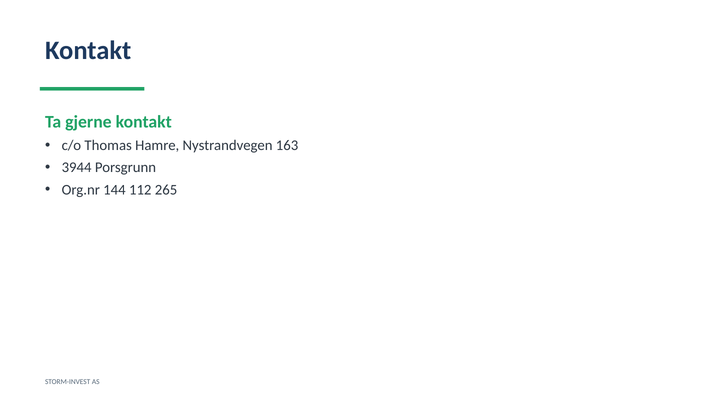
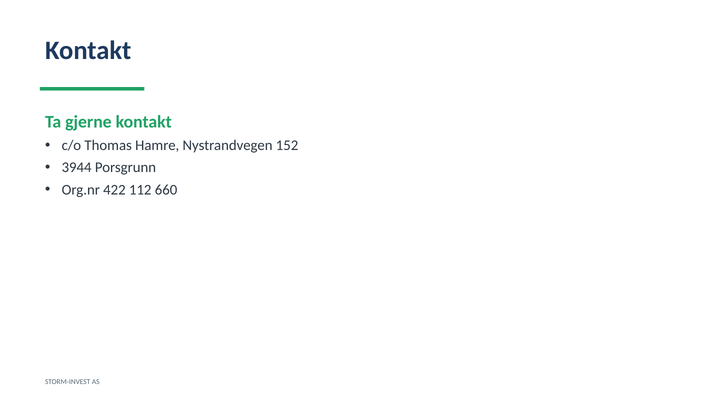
163: 163 -> 152 (287, 146)
144: 144 -> 422 (114, 190)
265: 265 -> 660 (166, 190)
